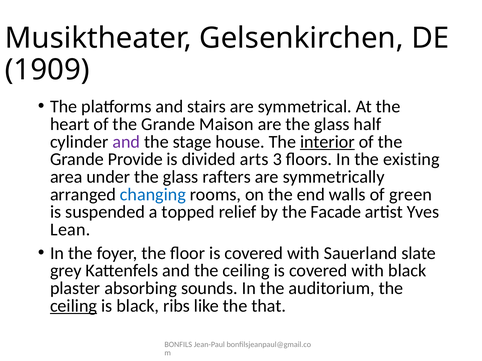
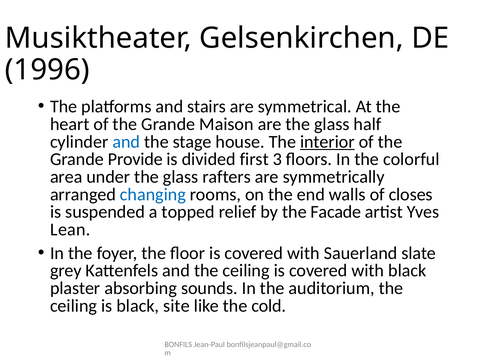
1909: 1909 -> 1996 (47, 70)
and colour: purple -> blue (126, 142)
arts: arts -> first (254, 160)
existing: existing -> colorful (411, 160)
green: green -> closes (411, 195)
ceiling underline: present -> none (74, 306)
ribs: ribs -> site (176, 306)
that: that -> cold (269, 306)
